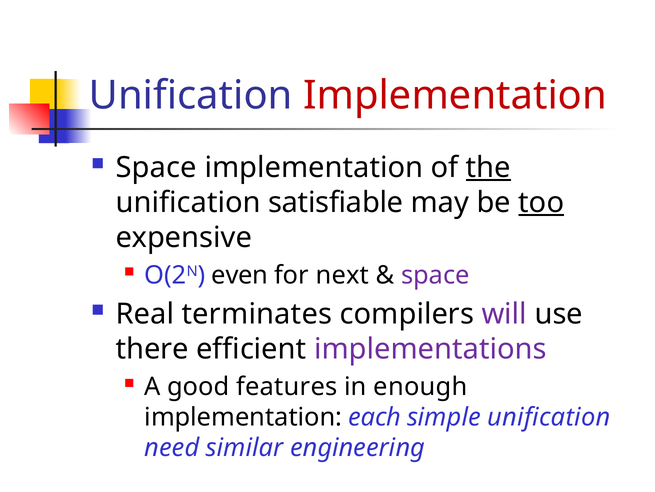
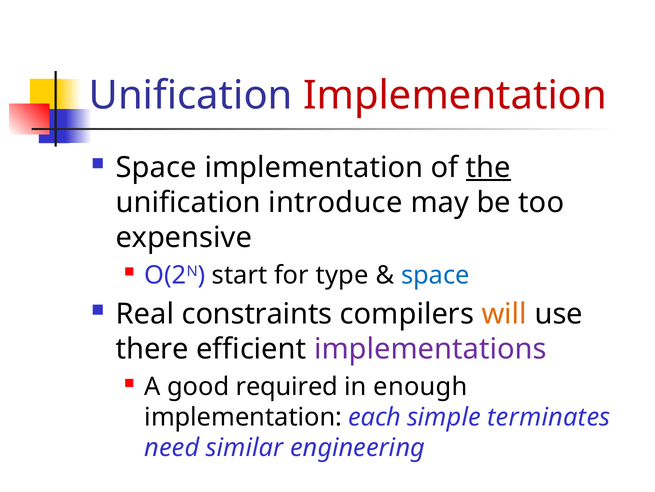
satisfiable: satisfiable -> introduce (335, 202)
too underline: present -> none (541, 202)
even: even -> start (240, 275)
next: next -> type (342, 275)
space colour: purple -> blue (435, 275)
terminates: terminates -> constraints (257, 314)
will colour: purple -> orange (504, 314)
features: features -> required (287, 386)
simple unification: unification -> terminates (549, 417)
